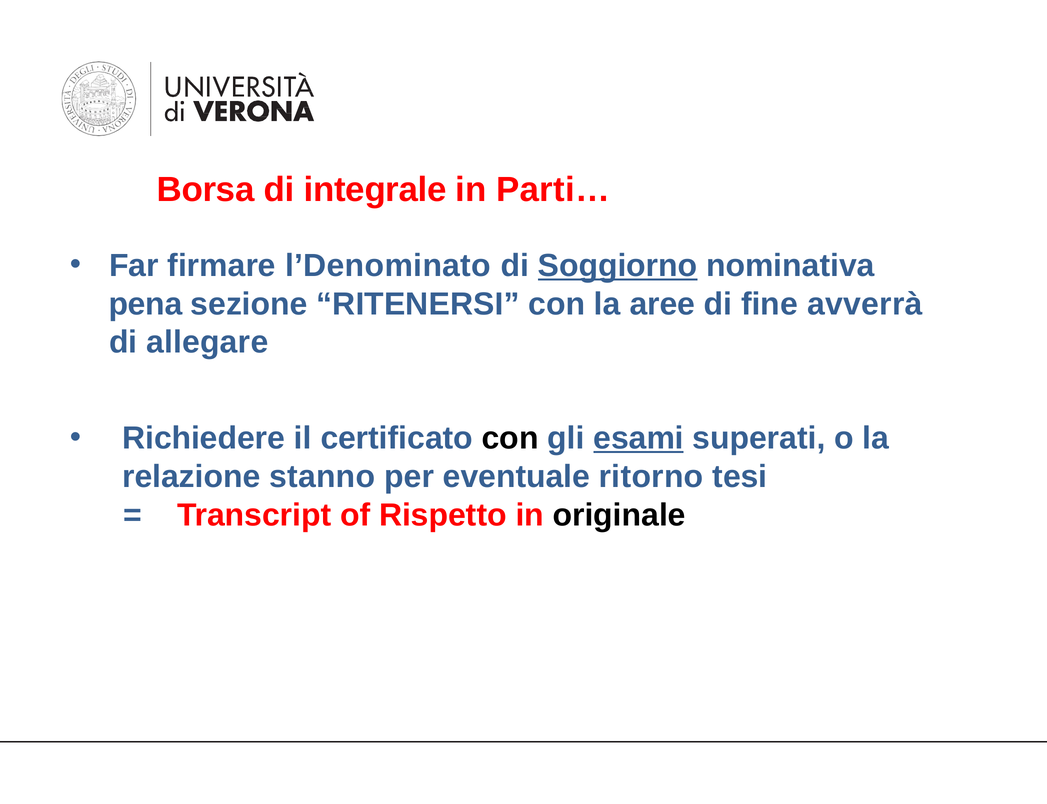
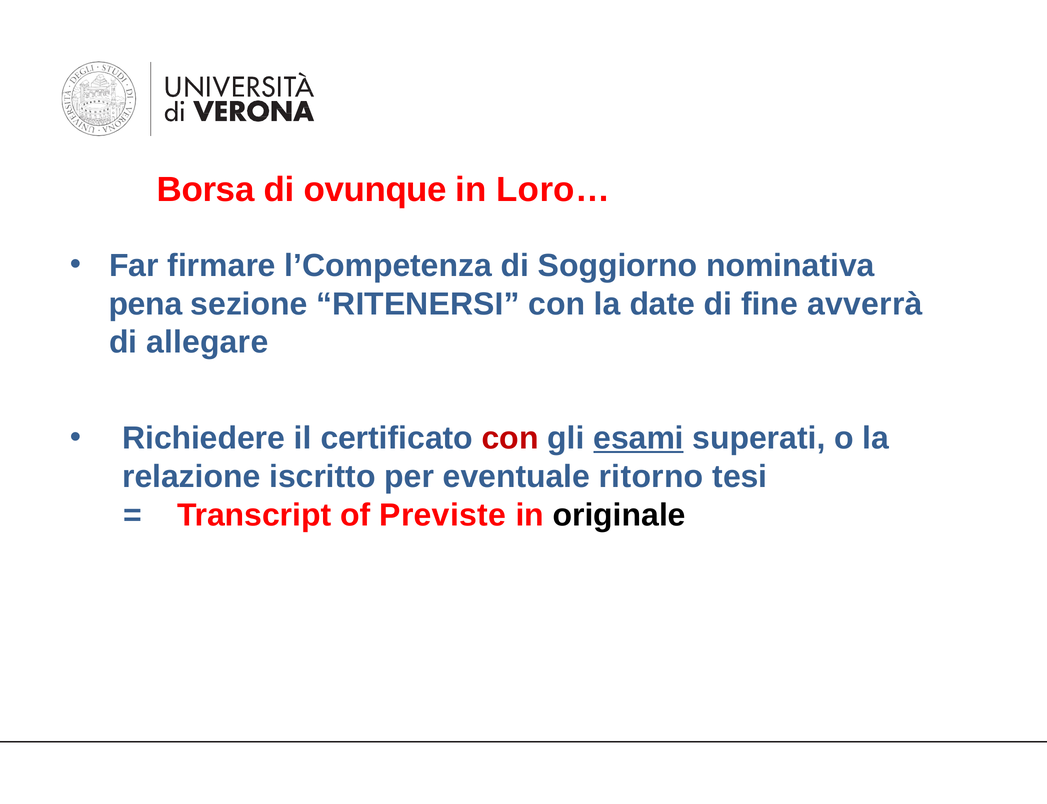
integrale: integrale -> ovunque (375, 190)
Parti…: Parti… -> Loro… (553, 190)
l’Denominato: l’Denominato -> l’Competenza (388, 266)
Soggiorno underline: present -> none (618, 266)
aree: aree -> date (662, 304)
con colour: black -> red (510, 438)
stanno: stanno -> iscritto (322, 477)
Rispetto: Rispetto -> Previste (443, 515)
